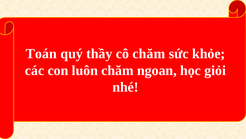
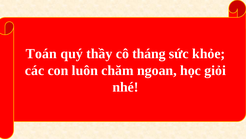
cô chăm: chăm -> tháng (149, 54)
